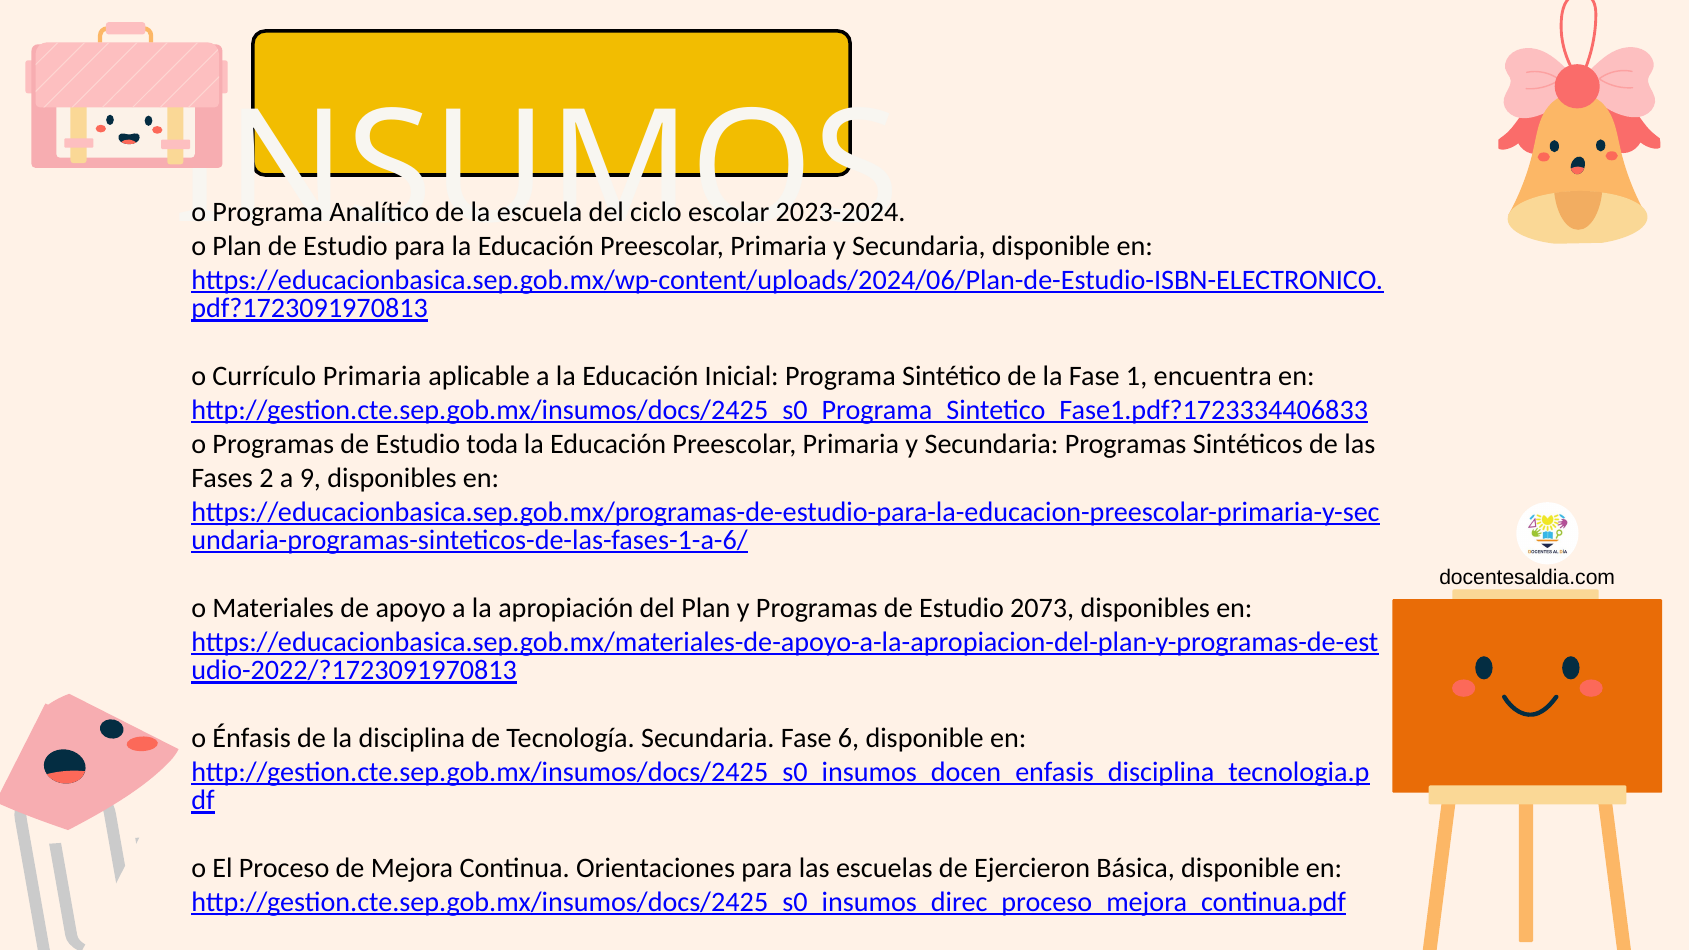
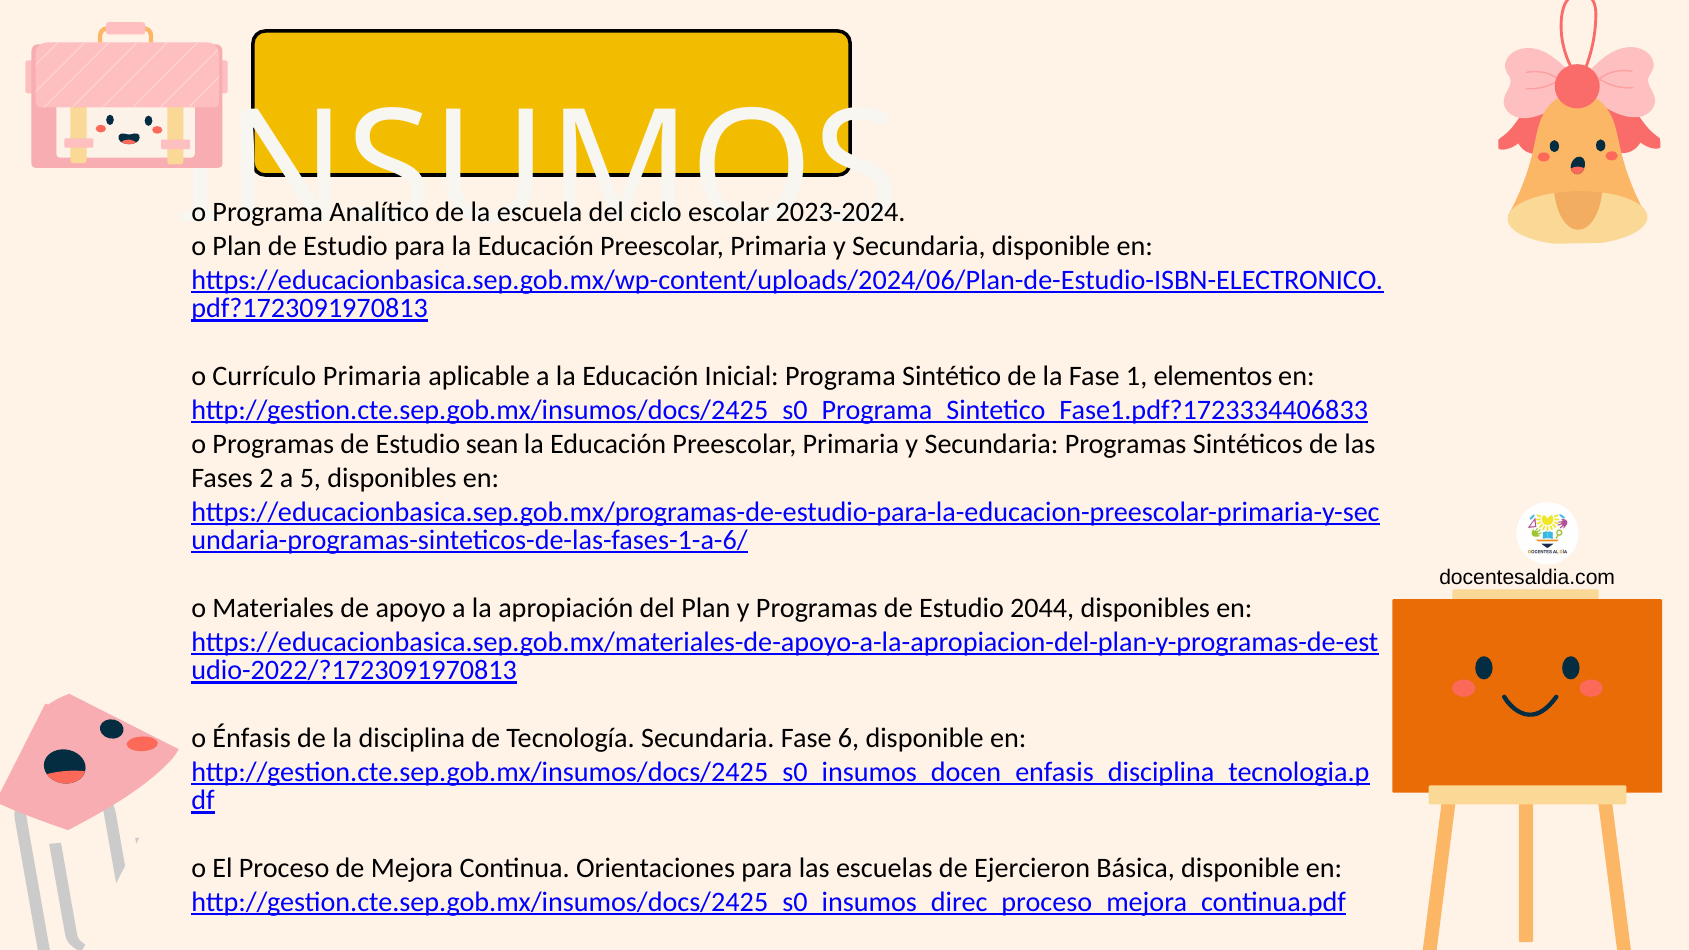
encuentra: encuentra -> elementos (1213, 376)
toda: toda -> sean (492, 444)
9: 9 -> 5 (310, 478)
2073: 2073 -> 2044 (1042, 608)
